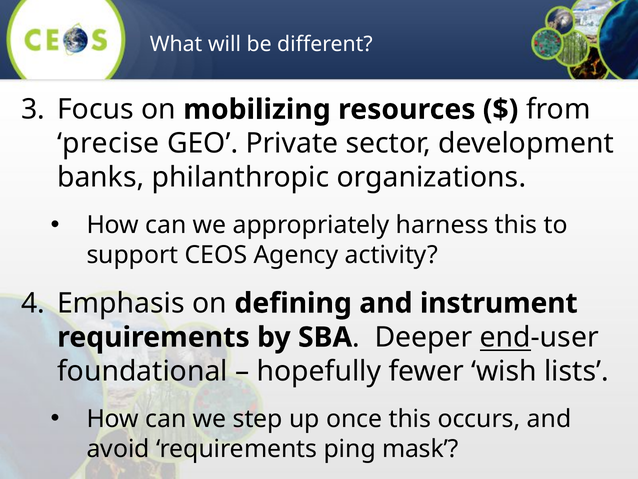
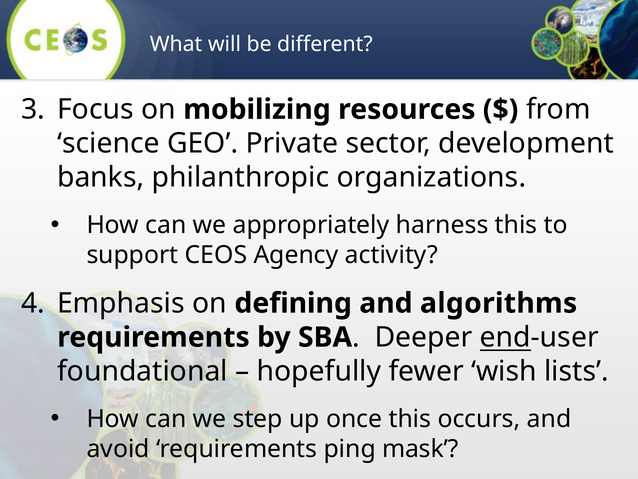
precise: precise -> science (108, 143)
instrument: instrument -> algorithms (499, 303)
